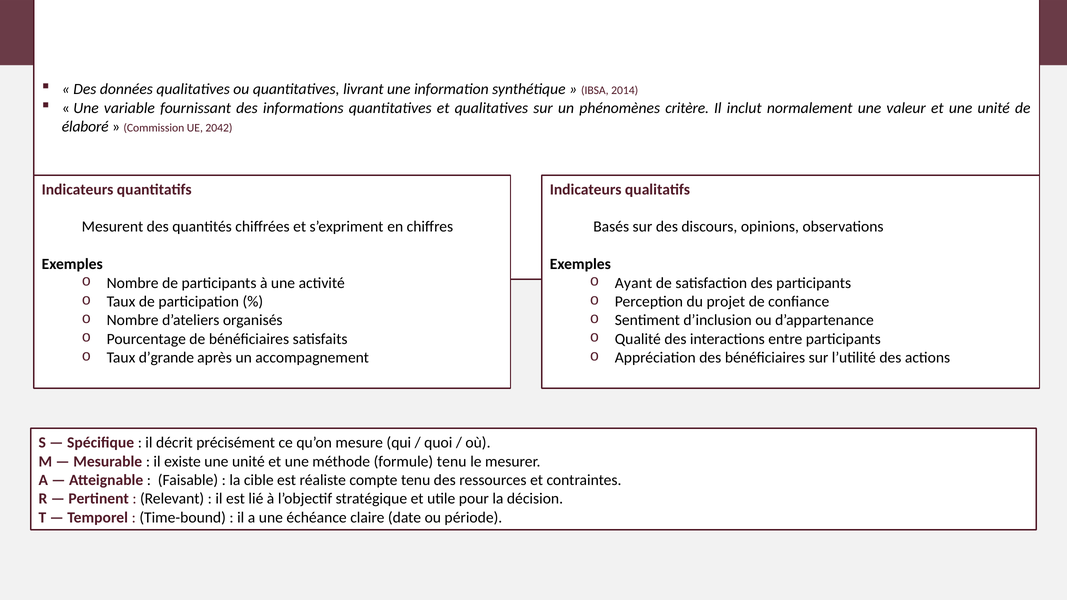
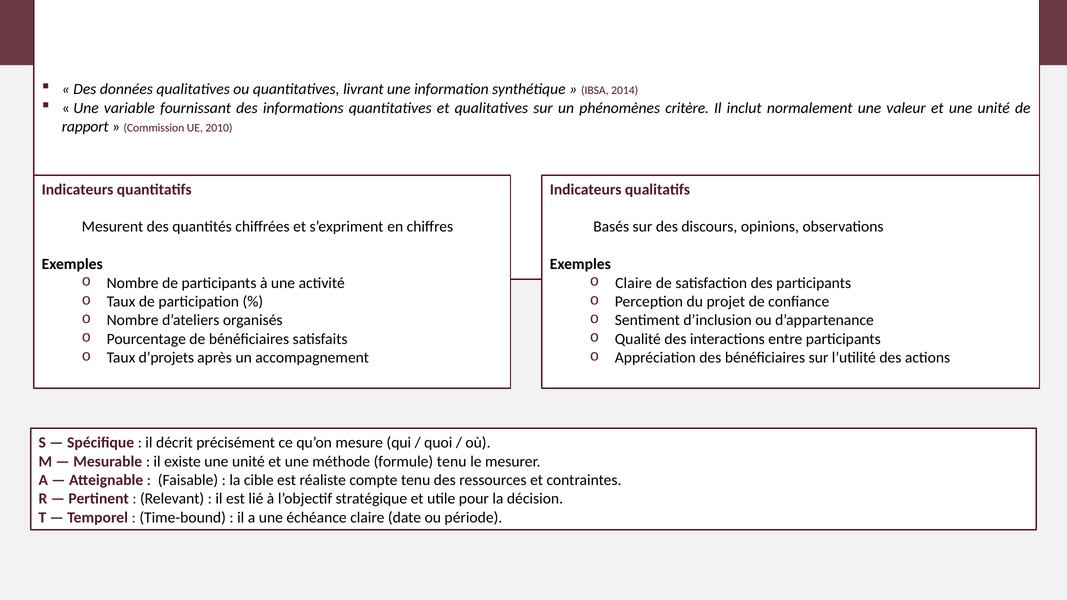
élaboré: élaboré -> rapport (85, 127)
2042: 2042 -> 2010 (219, 128)
Ayant: Ayant -> Claire (634, 283)
d’grande: d’grande -> d’projets (166, 358)
